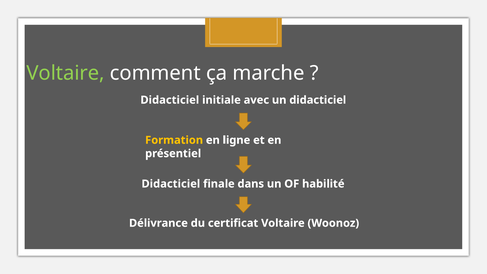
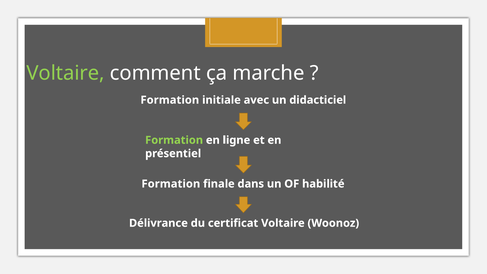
Didacticiel: Didacticiel -> Formation (170, 100)
Formation colour: yellow -> light green (174, 140)
Didacticiel: Didacticiel -> Formation (171, 184)
